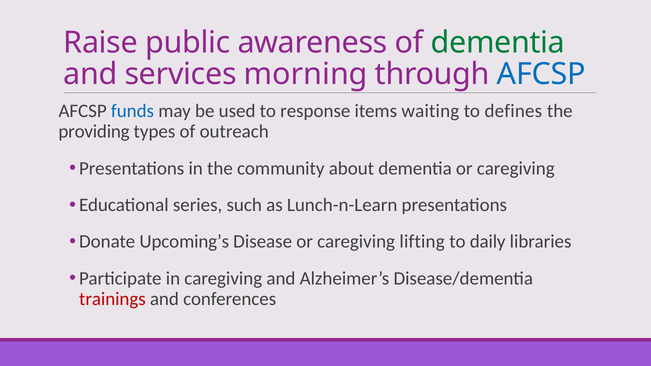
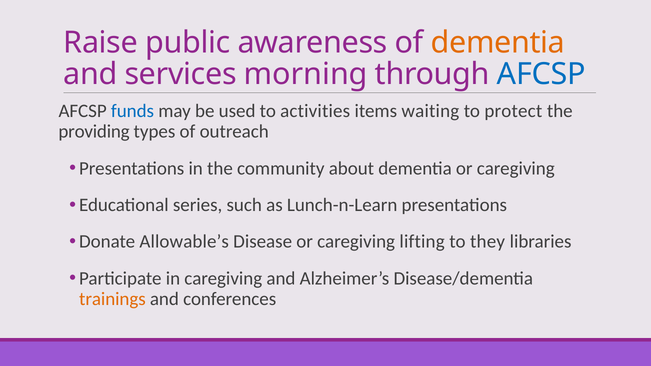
dementia colour: green -> orange (498, 43)
response: response -> activities (315, 111)
defines: defines -> protect (513, 111)
Upcoming’s: Upcoming’s -> Allowable’s (184, 242)
daily: daily -> they (488, 242)
trainings colour: red -> orange (112, 299)
